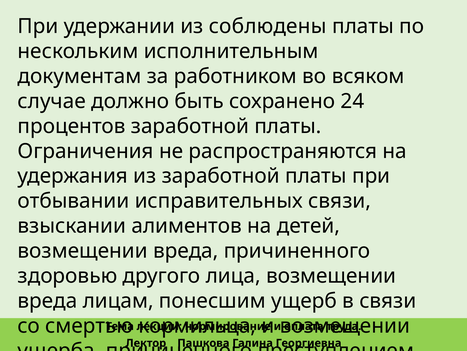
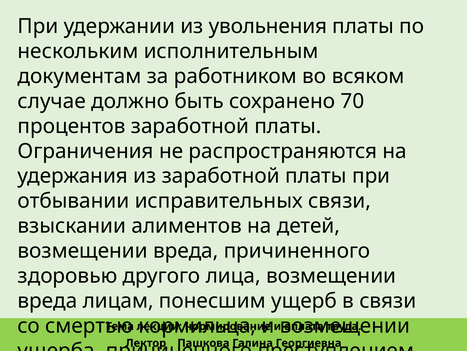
соблюдены: соблюдены -> увольнения (268, 26)
24: 24 -> 70 (352, 101)
